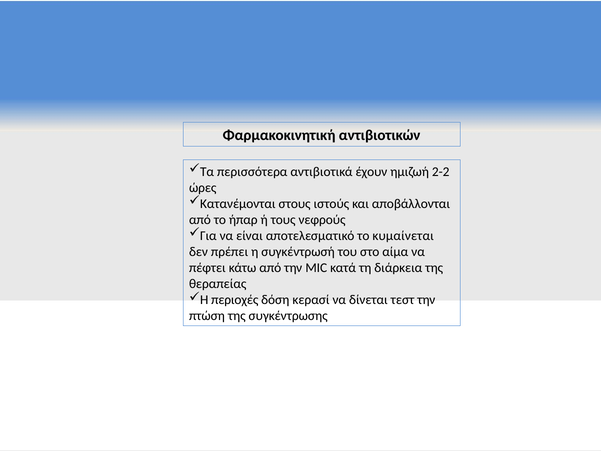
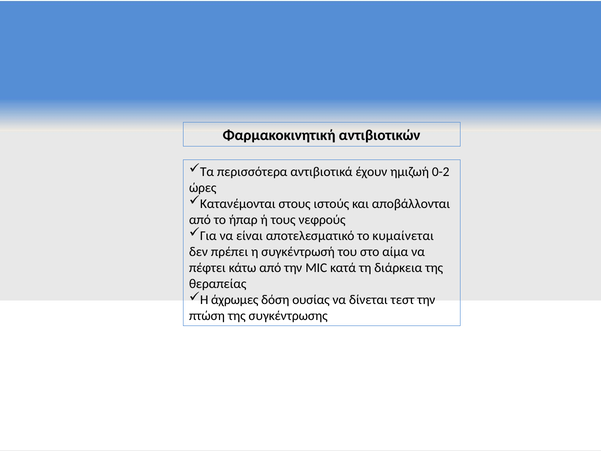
2-2: 2-2 -> 0-2 (441, 172)
περιοχές: περιοχές -> άχρωμες (235, 300)
κερασί: κερασί -> ουσίας (311, 300)
